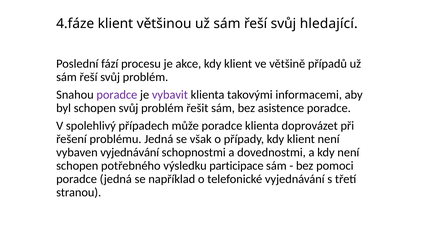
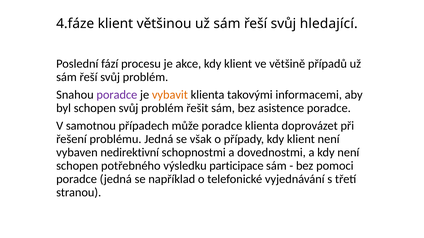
vybavit colour: purple -> orange (170, 95)
spolehlivý: spolehlivý -> samotnou (91, 126)
vybaven vyjednávání: vyjednávání -> nedirektivní (130, 153)
